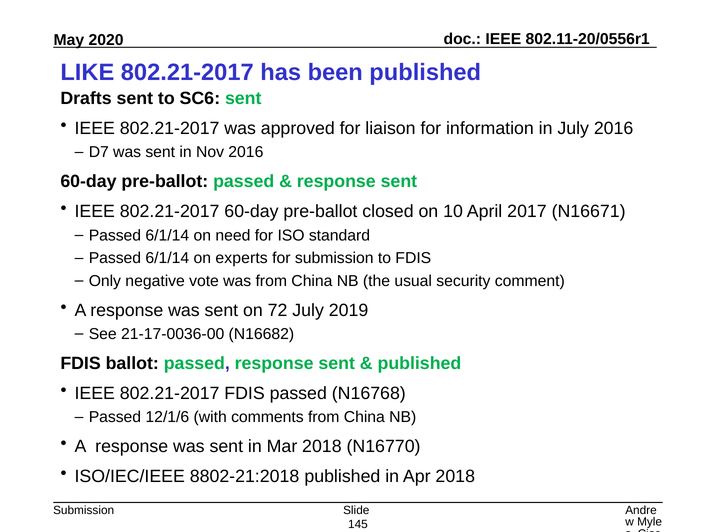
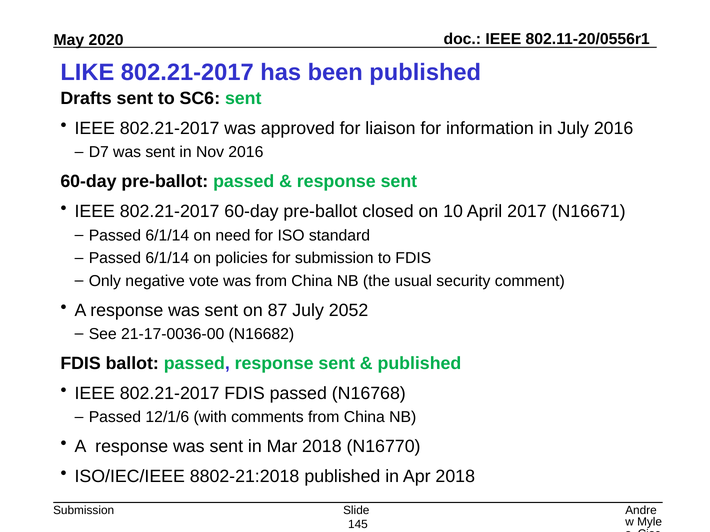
experts: experts -> policies (242, 259)
72: 72 -> 87 (278, 311)
2019: 2019 -> 2052 (349, 311)
